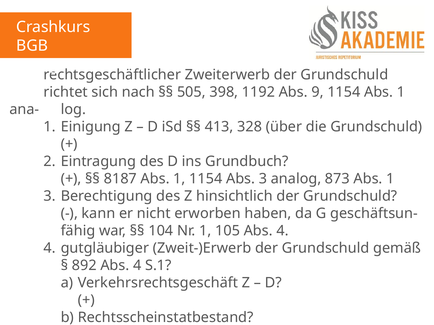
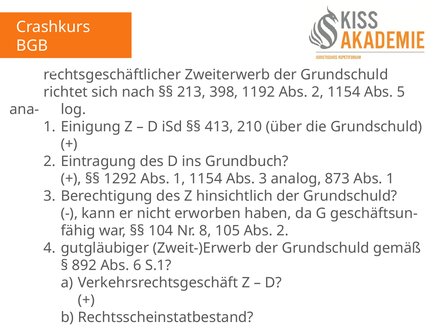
505: 505 -> 213 (191, 92)
1192 Abs 9: 9 -> 2 (318, 92)
1154 Abs 1: 1 -> 5 (401, 92)
328: 328 -> 210 (250, 127)
8187: 8187 -> 1292 (120, 179)
Nr 1: 1 -> 8 (205, 231)
105 Abs 4: 4 -> 2 (283, 231)
892 Abs 4: 4 -> 6 (137, 266)
